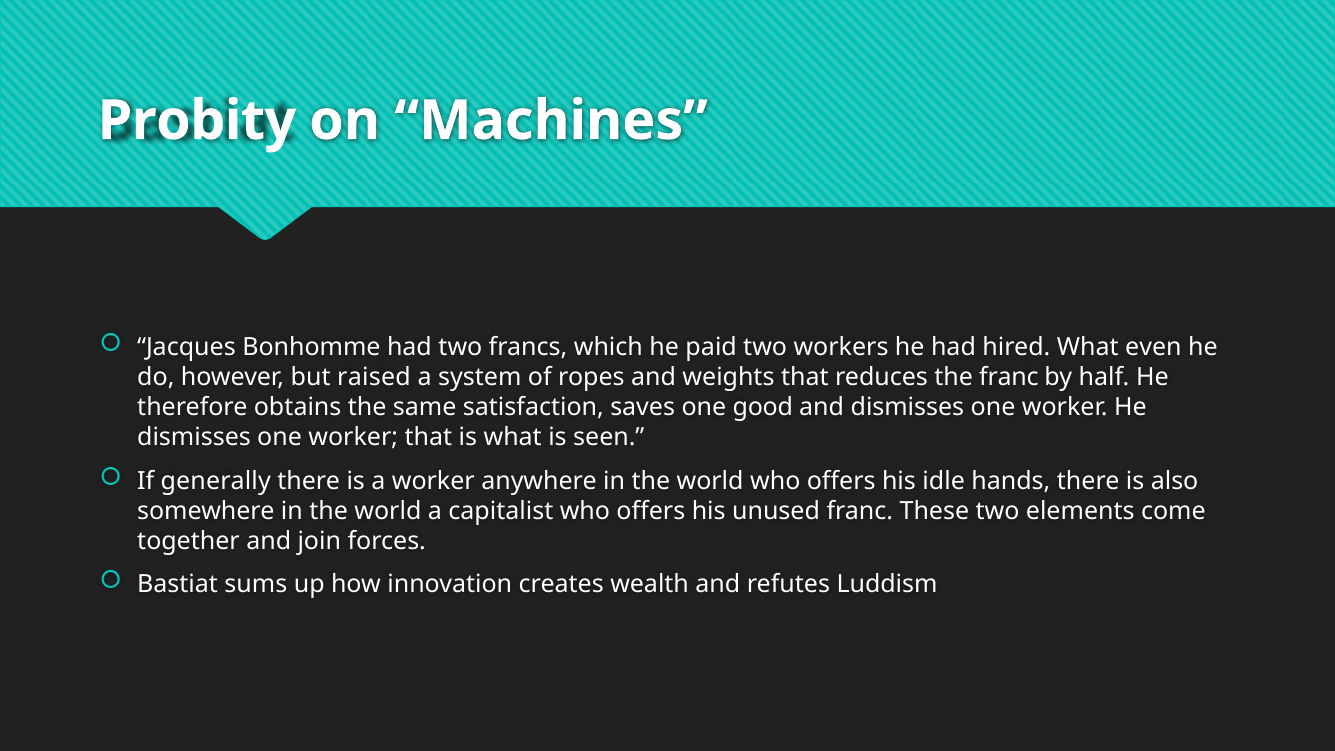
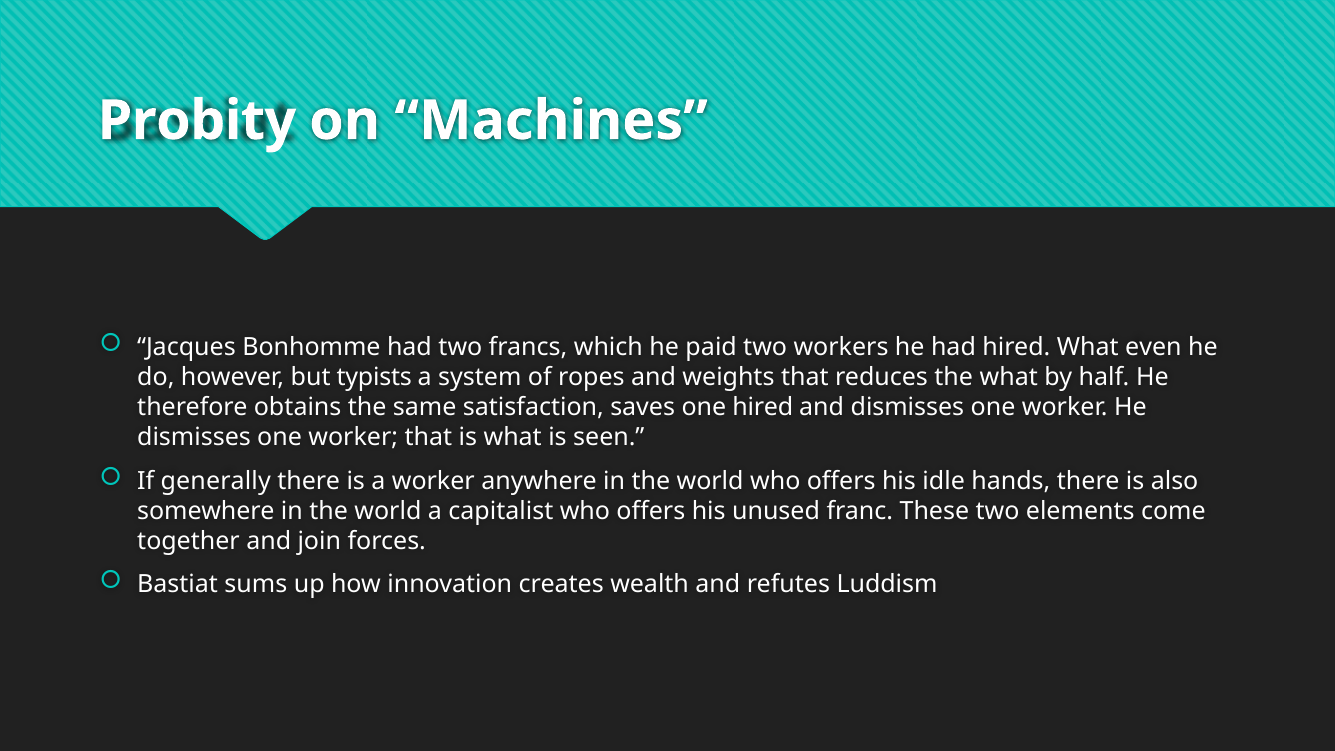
raised: raised -> typists (374, 377)
the franc: franc -> what (1009, 377)
one good: good -> hired (763, 407)
